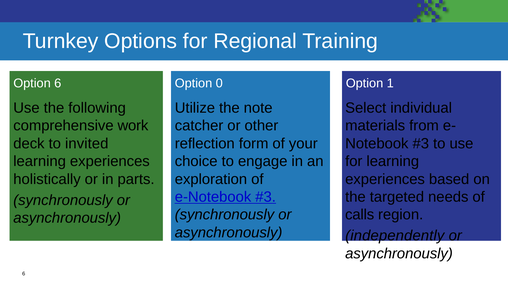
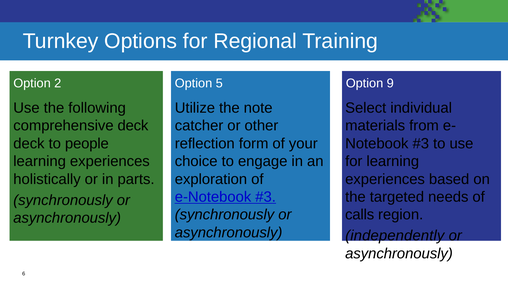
Option 6: 6 -> 2 (58, 83)
0: 0 -> 5 (219, 83)
1: 1 -> 9 (390, 83)
comprehensive work: work -> deck (133, 126)
invited: invited -> people (87, 143)
